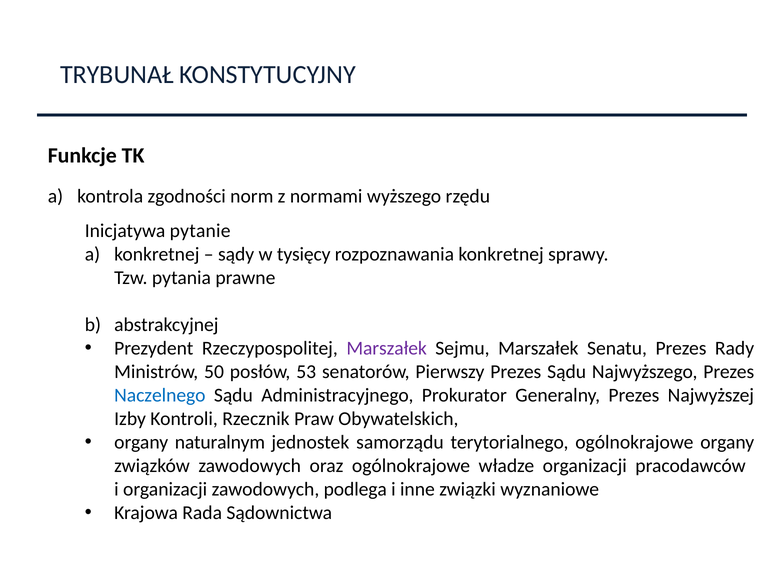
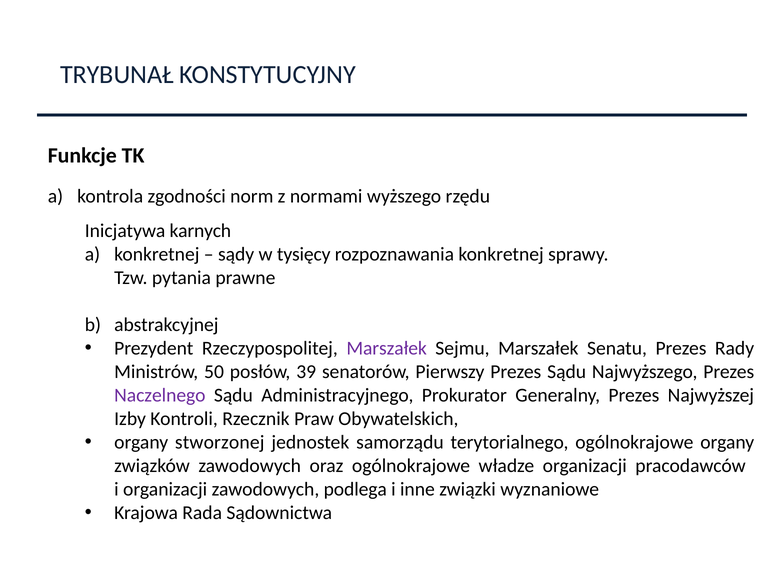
pytanie: pytanie -> karnych (200, 231)
53: 53 -> 39 (306, 372)
Naczelnego colour: blue -> purple (160, 395)
naturalnym: naturalnym -> stworzonej (220, 442)
